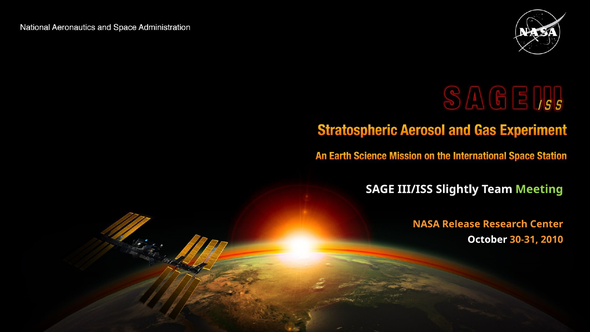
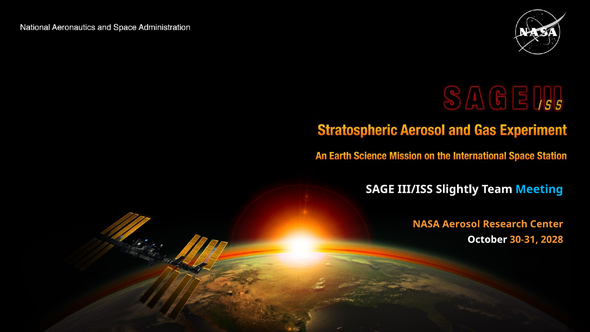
Meeting colour: light green -> light blue (539, 189)
Release: Release -> Aerosol (461, 224)
2010: 2010 -> 2028 (552, 239)
